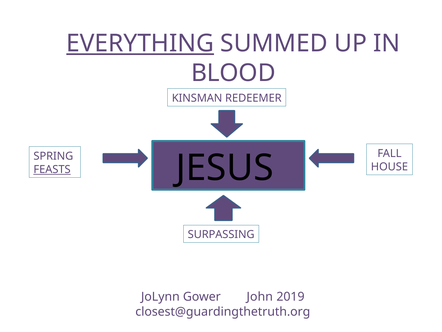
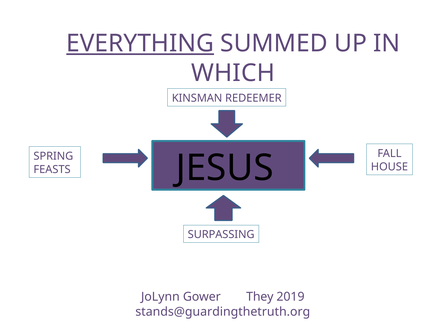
BLOOD: BLOOD -> WHICH (233, 73)
FEASTS underline: present -> none (52, 169)
John: John -> They (260, 296)
closest@guardingthetruth.org: closest@guardingthetruth.org -> stands@guardingthetruth.org (223, 311)
